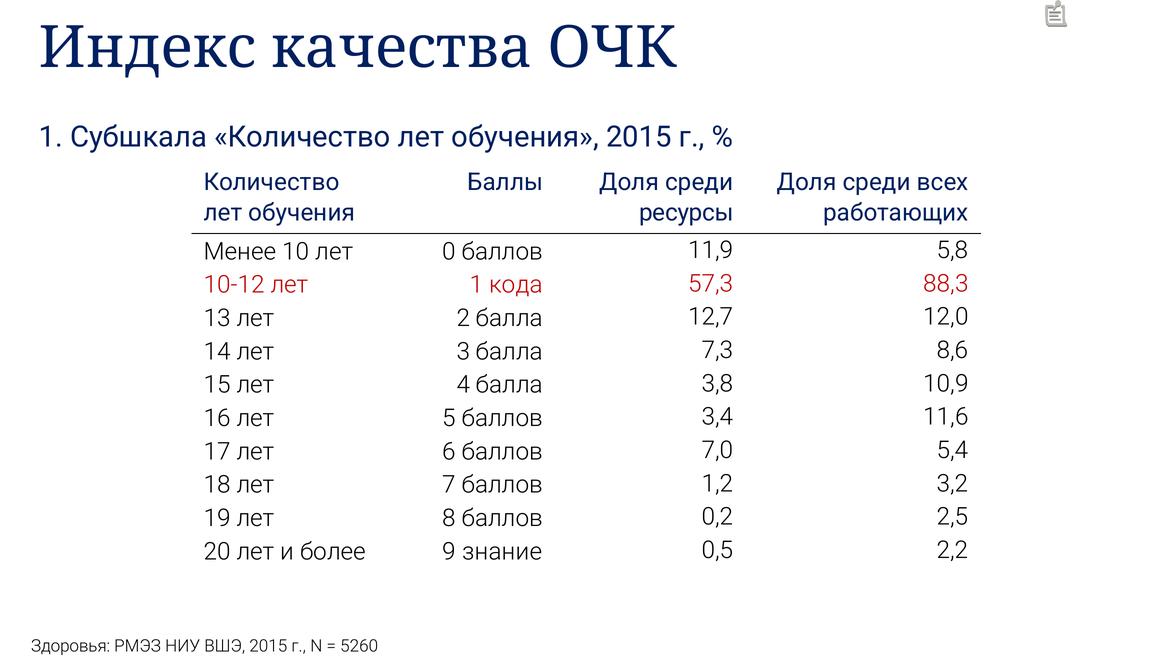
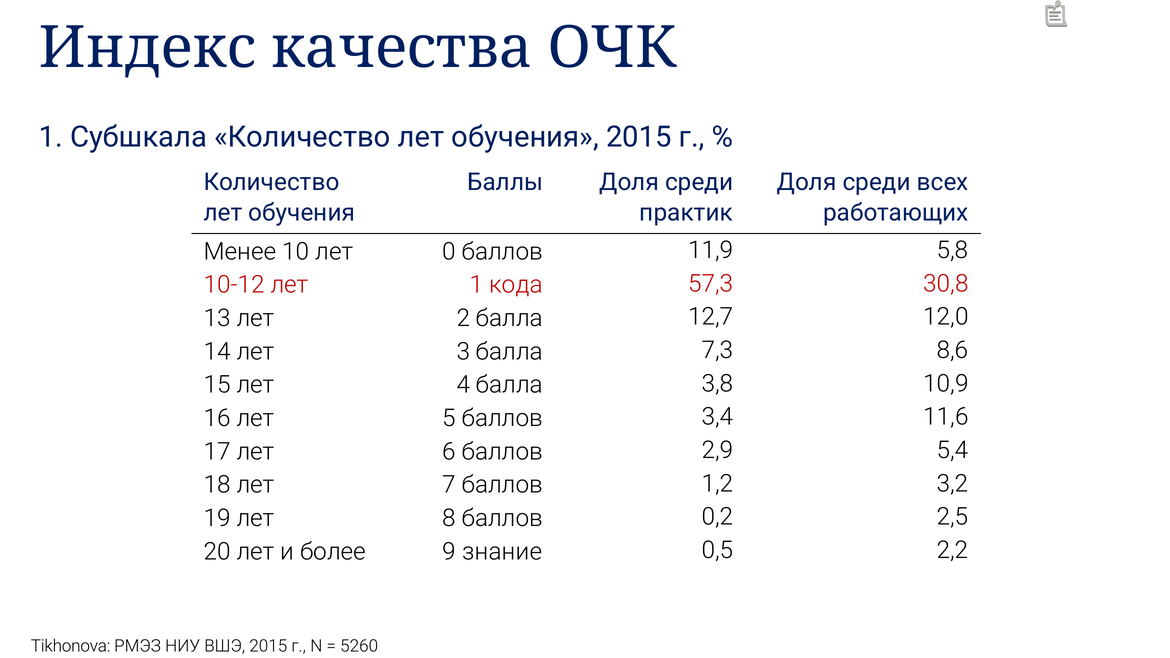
ресурсы: ресурсы -> практик (686, 213)
88,3: 88,3 -> 30,8 (946, 284)
7,0: 7,0 -> 2,9 (717, 450)
Здоровья: Здоровья -> Tikhonova (71, 646)
